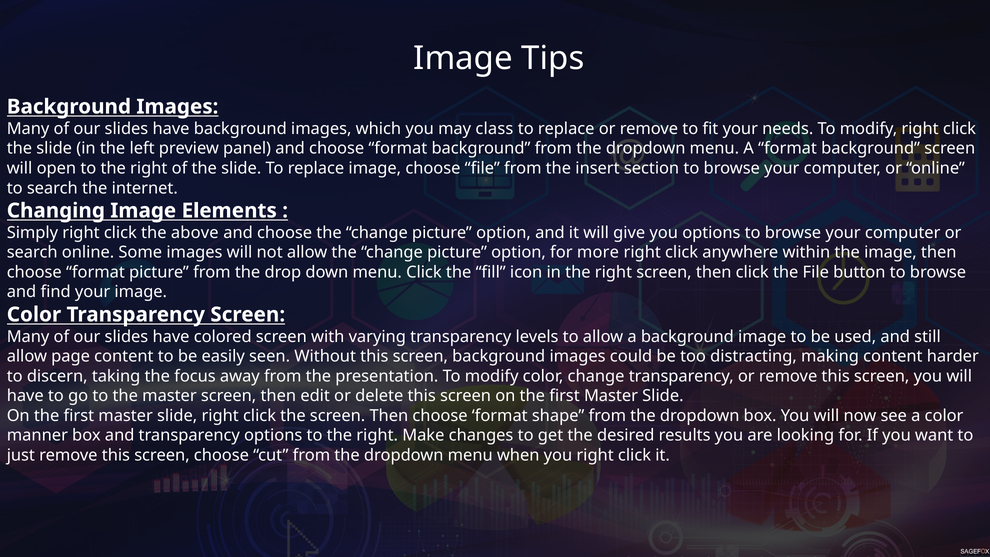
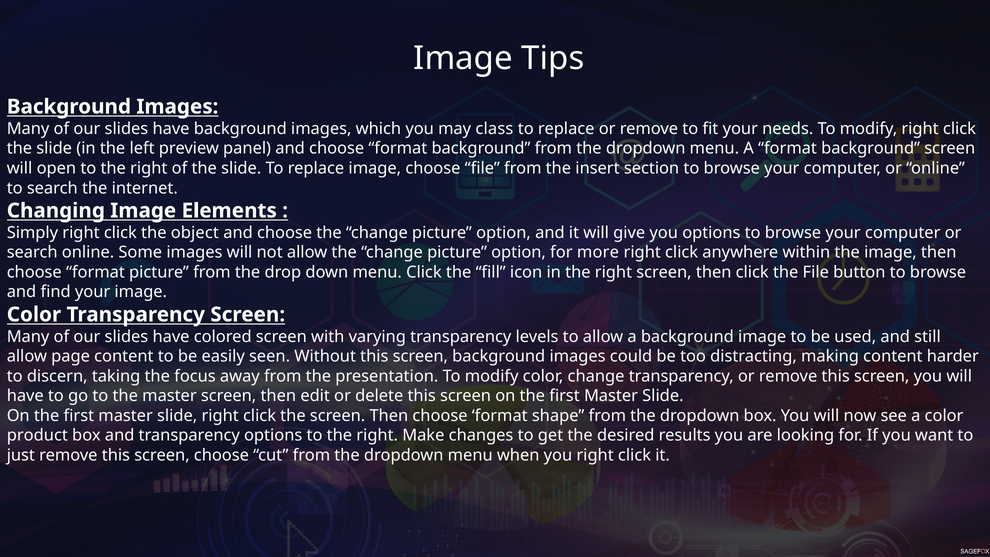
above: above -> object (195, 233)
manner: manner -> product (37, 435)
